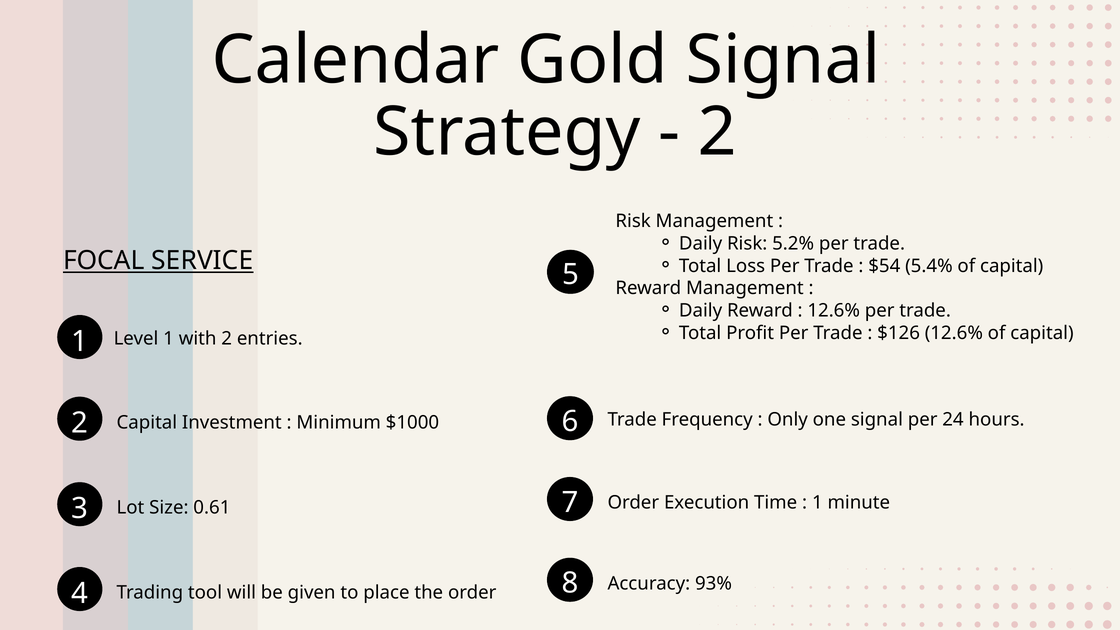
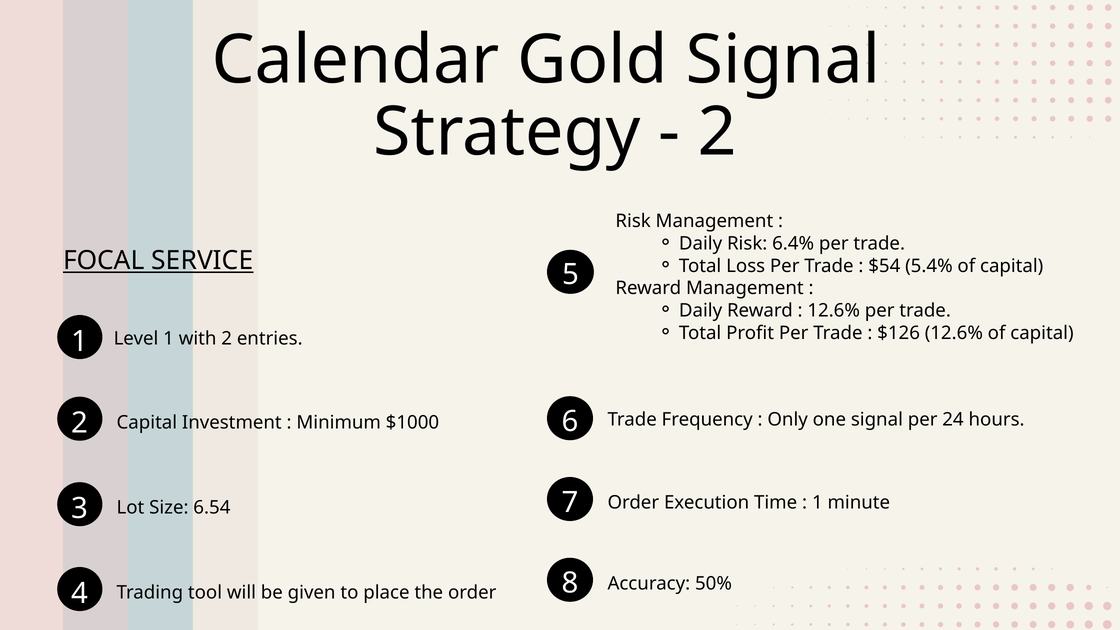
5.2%: 5.2% -> 6.4% (793, 244)
0.61: 0.61 -> 6.54 (212, 508)
93%: 93% -> 50% (713, 583)
